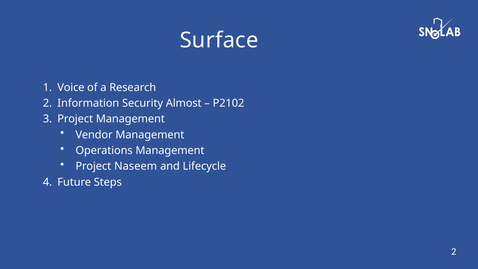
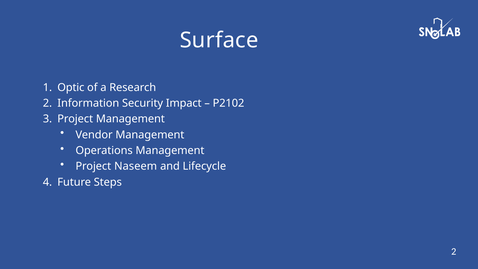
Voice: Voice -> Optic (71, 87)
Almost: Almost -> Impact (184, 103)
